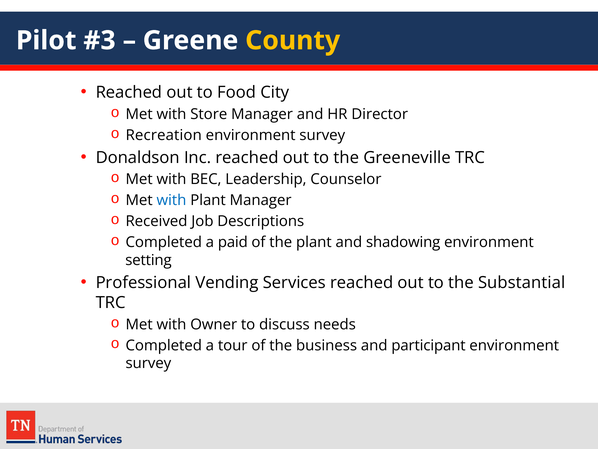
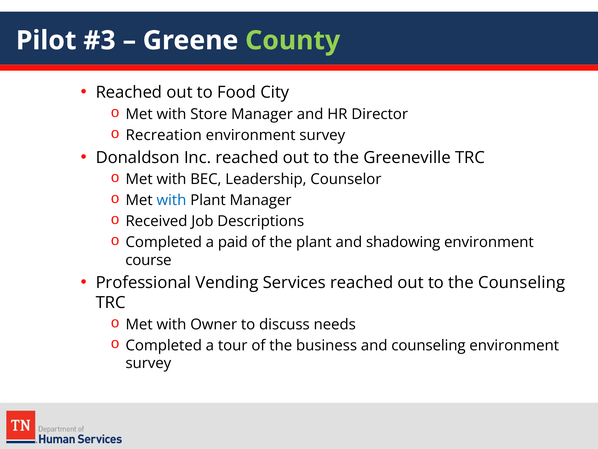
County colour: yellow -> light green (293, 40)
setting: setting -> course (148, 260)
the Substantial: Substantial -> Counseling (522, 282)
and participant: participant -> counseling (428, 345)
